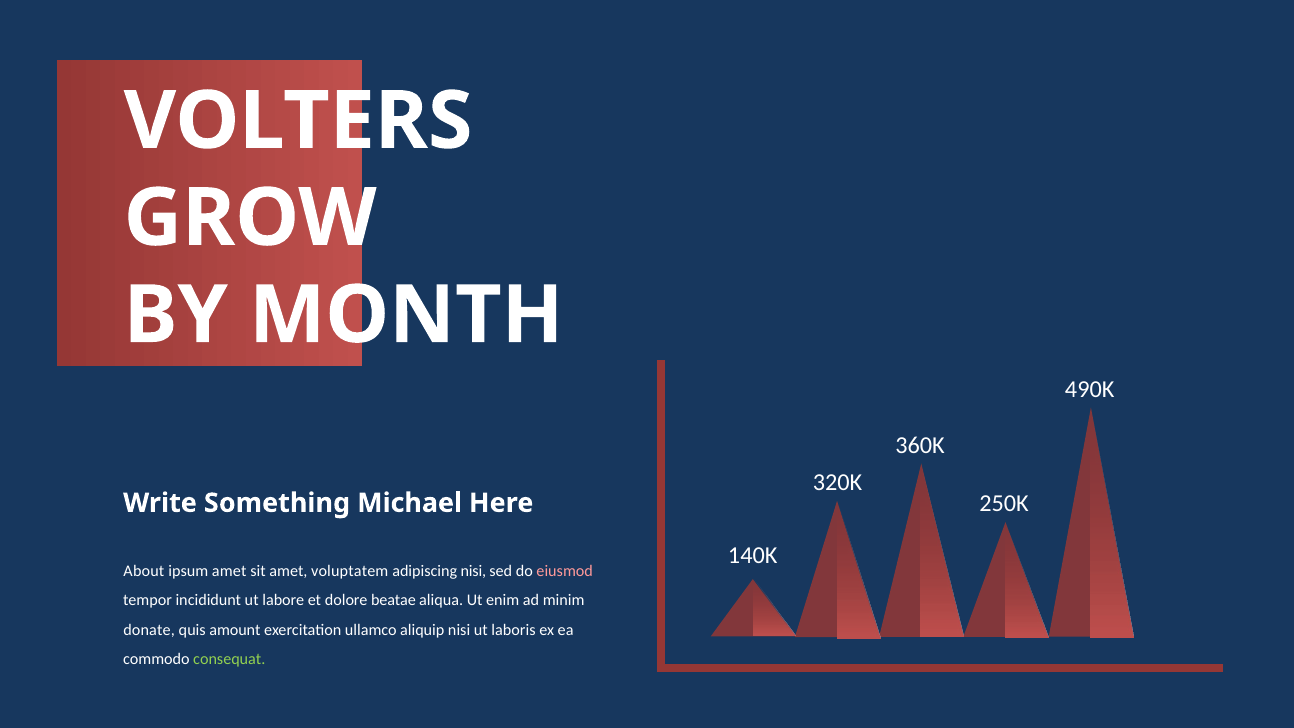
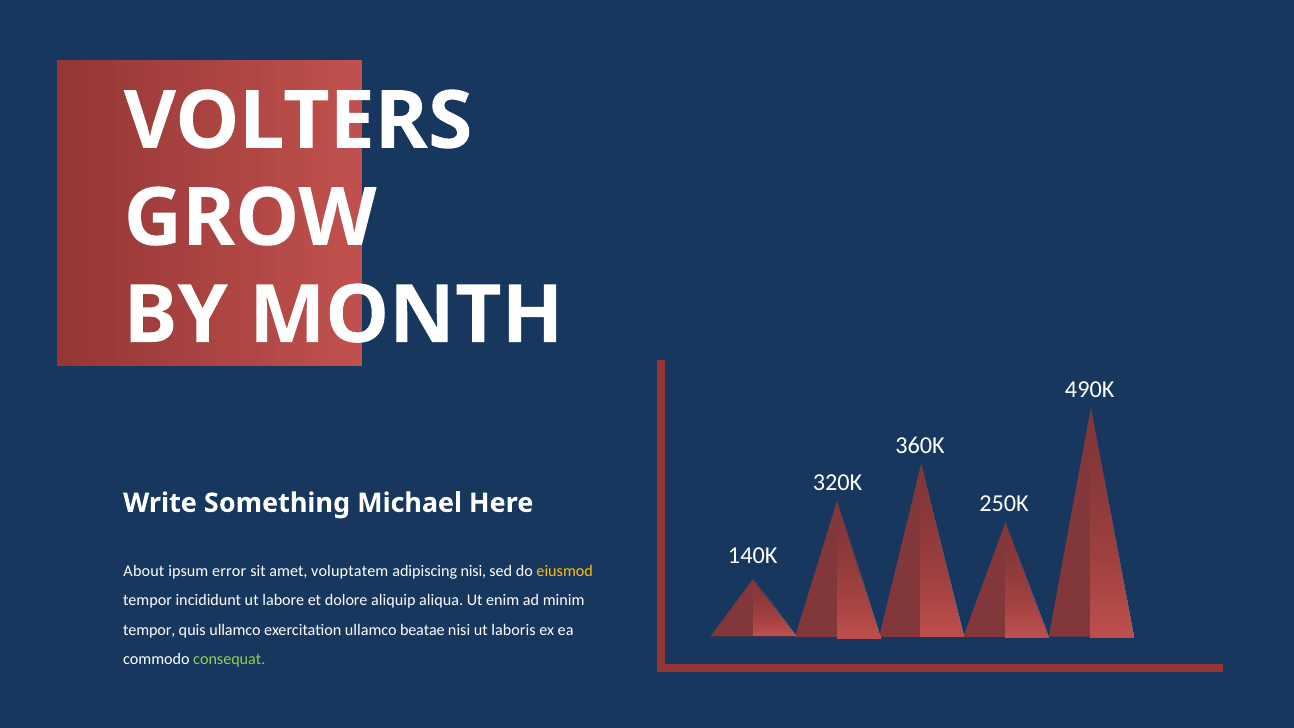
ipsum amet: amet -> error (229, 571)
eiusmod colour: pink -> yellow (565, 571)
beatae: beatae -> aliquip (393, 600)
donate: donate -> tempor (149, 630)
quis amount: amount -> ullamco (235, 630)
aliquip: aliquip -> beatae (422, 630)
